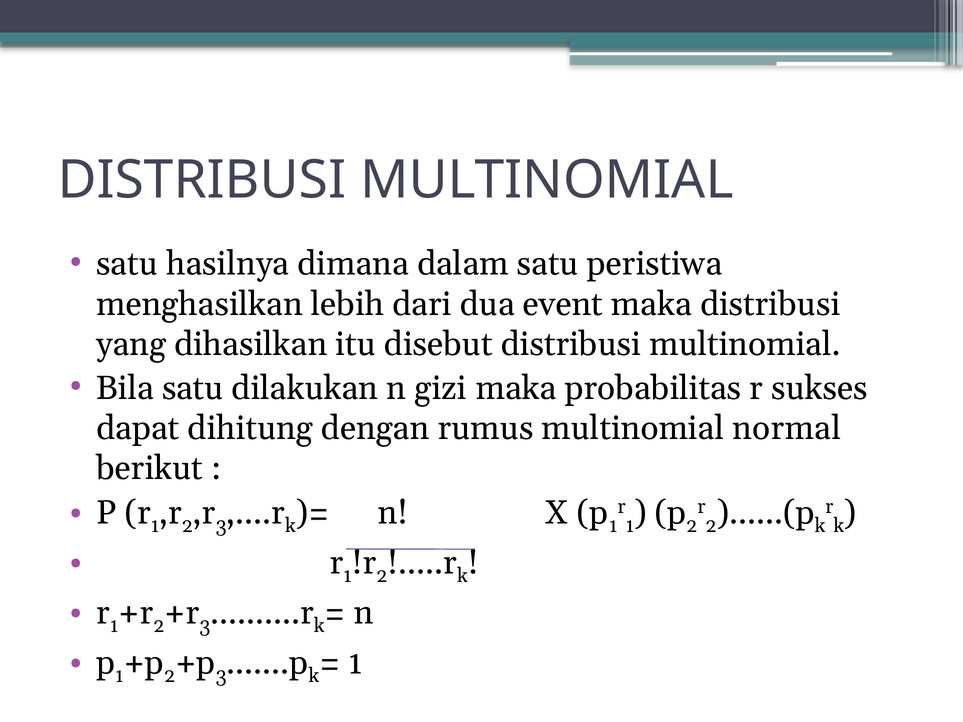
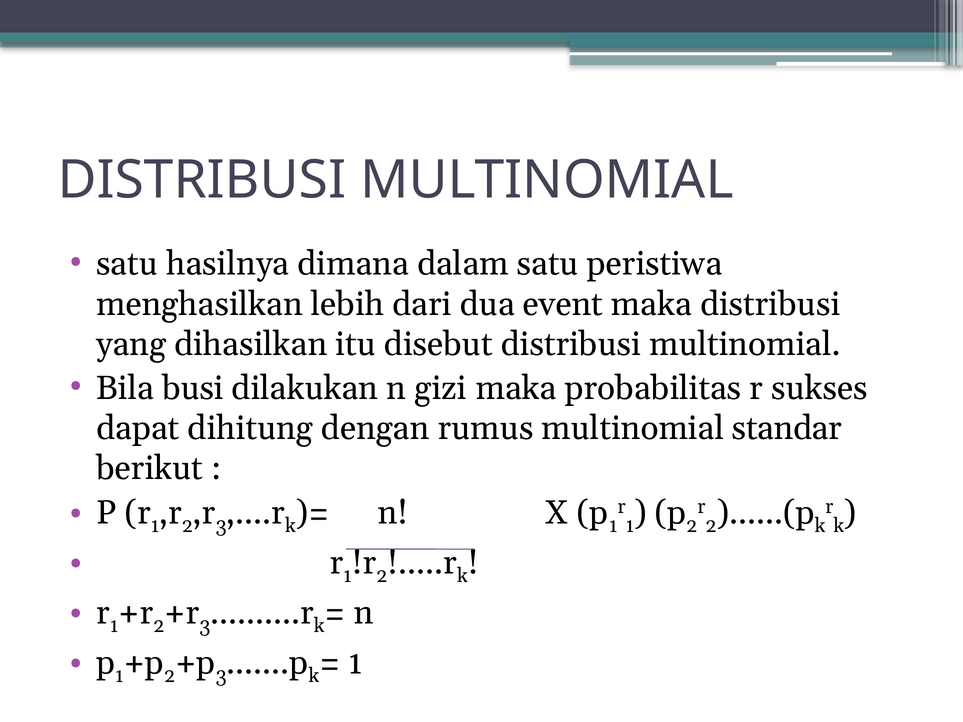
Bila satu: satu -> busi (193, 388)
normal: normal -> standar (787, 428)
